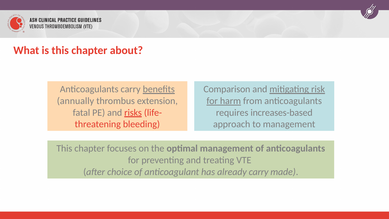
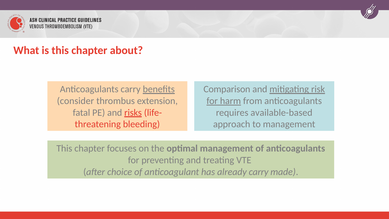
annually: annually -> consider (75, 101)
increases-based: increases-based -> available-based (282, 113)
